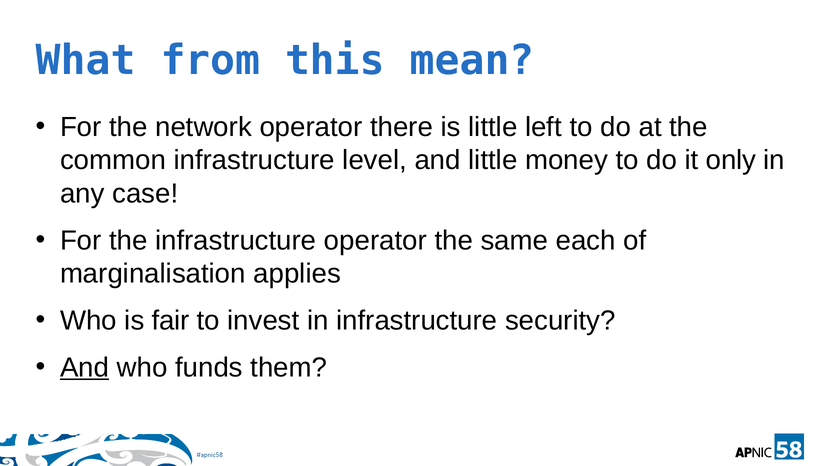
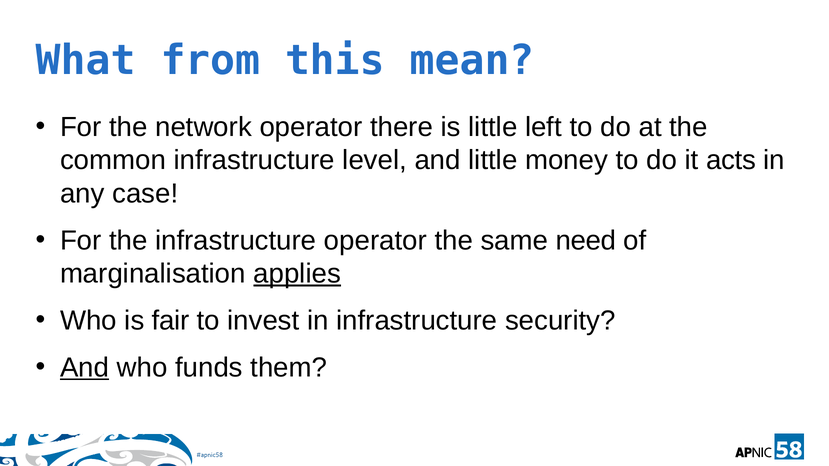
only: only -> acts (731, 160)
each: each -> need (586, 241)
applies underline: none -> present (297, 274)
